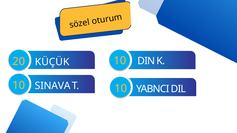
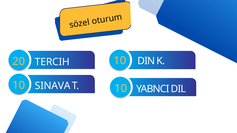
KÜÇÜK: KÜÇÜK -> TERCIH (52, 62)
